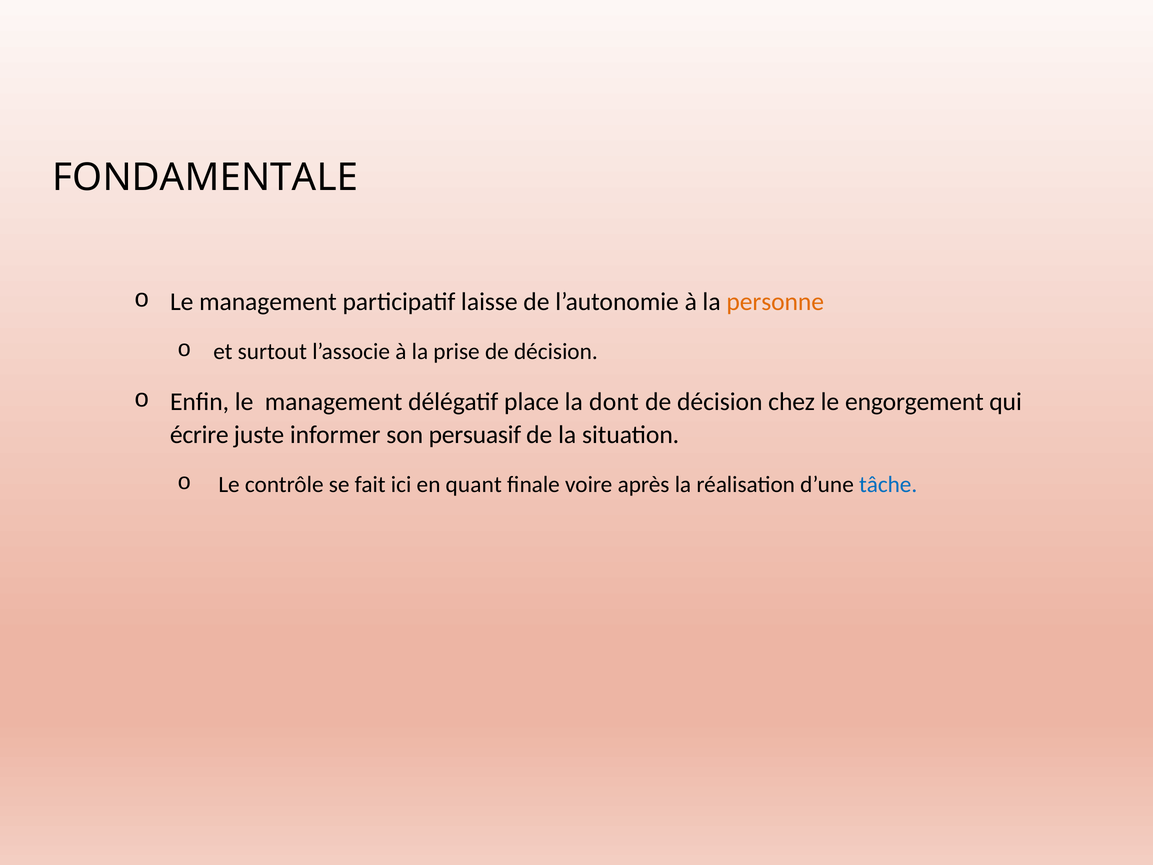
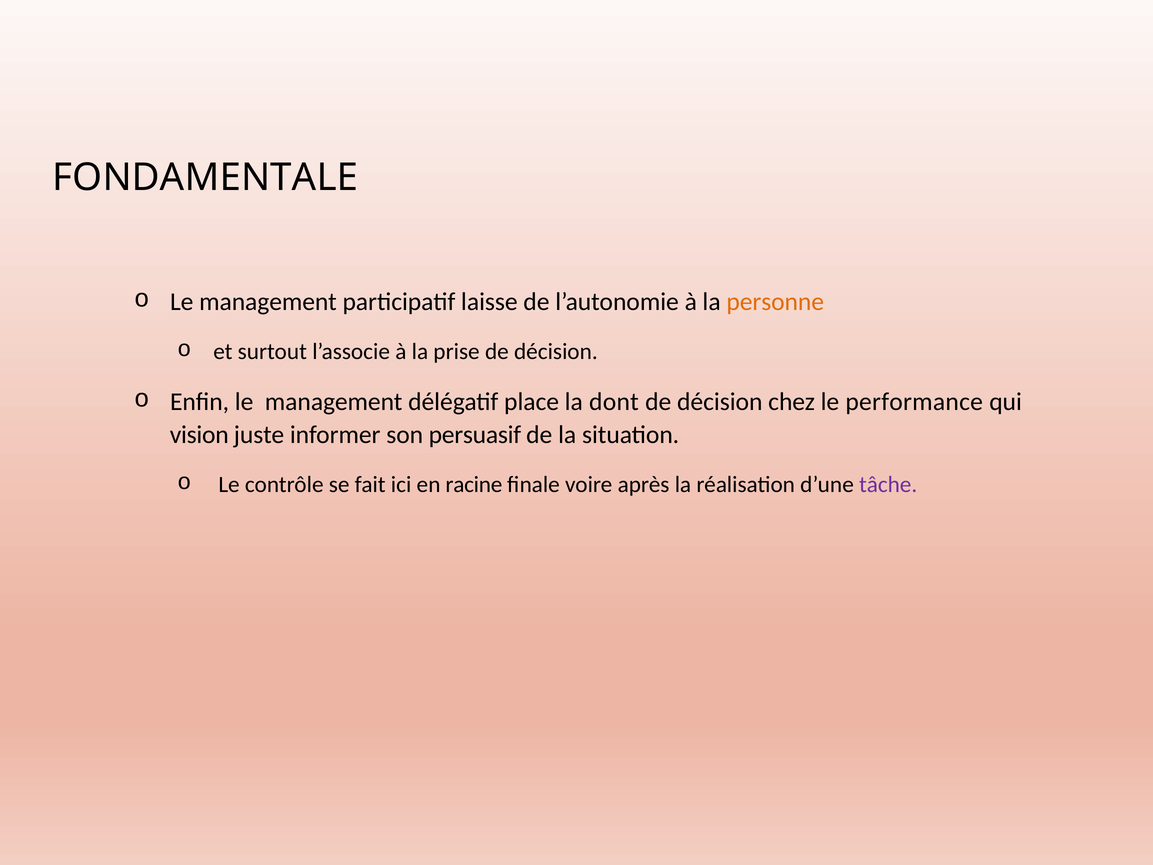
engorgement: engorgement -> performance (914, 402)
écrire: écrire -> vision (199, 435)
quant: quant -> racine (474, 484)
tâche colour: blue -> purple (888, 484)
